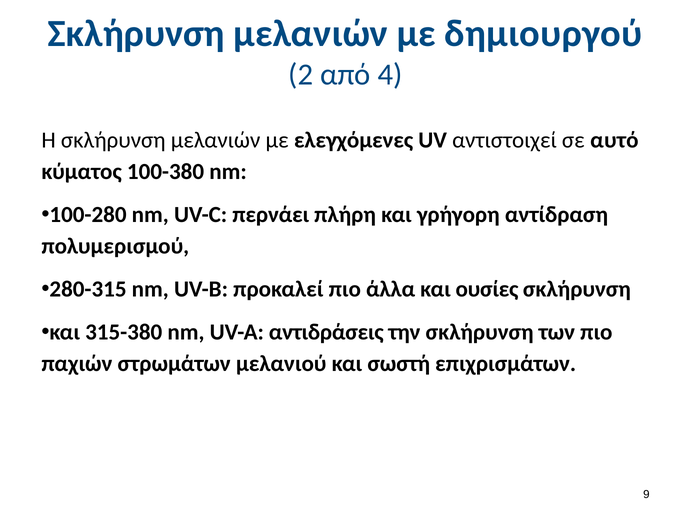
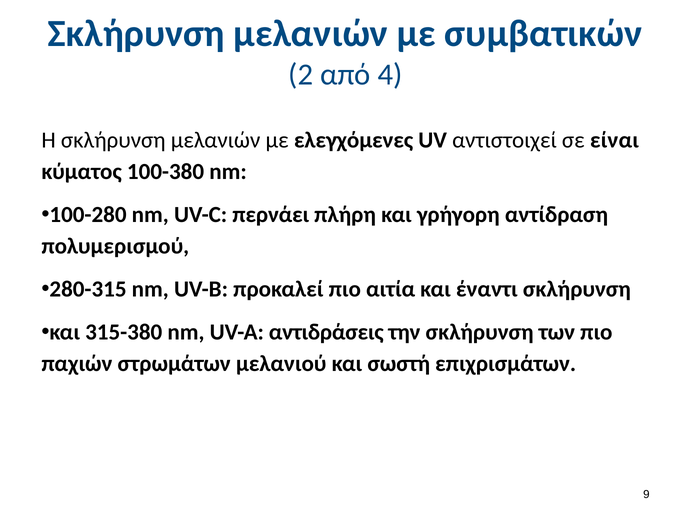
δημιουργού: δημιουργού -> συμβατικών (543, 34)
αυτό: αυτό -> είναι (614, 140)
άλλα: άλλα -> αιτία (391, 289)
ουσίες: ουσίες -> έναντι (487, 289)
